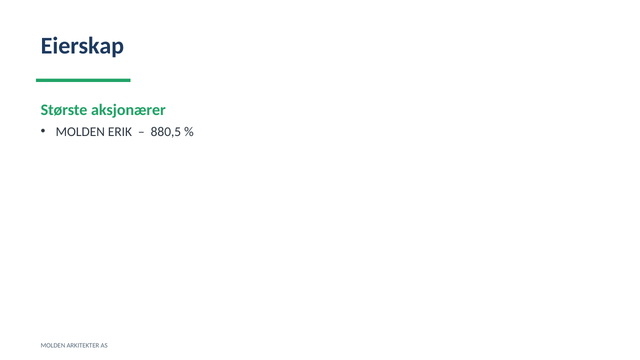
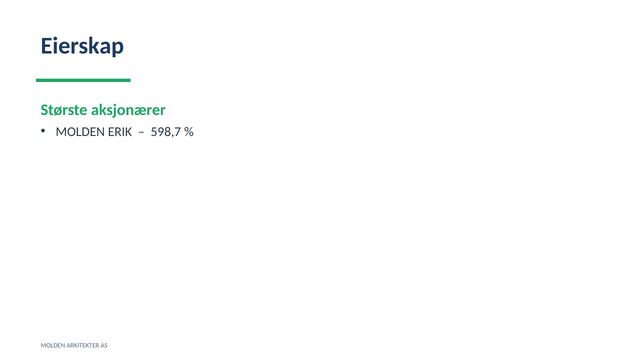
880,5: 880,5 -> 598,7 (166, 132)
